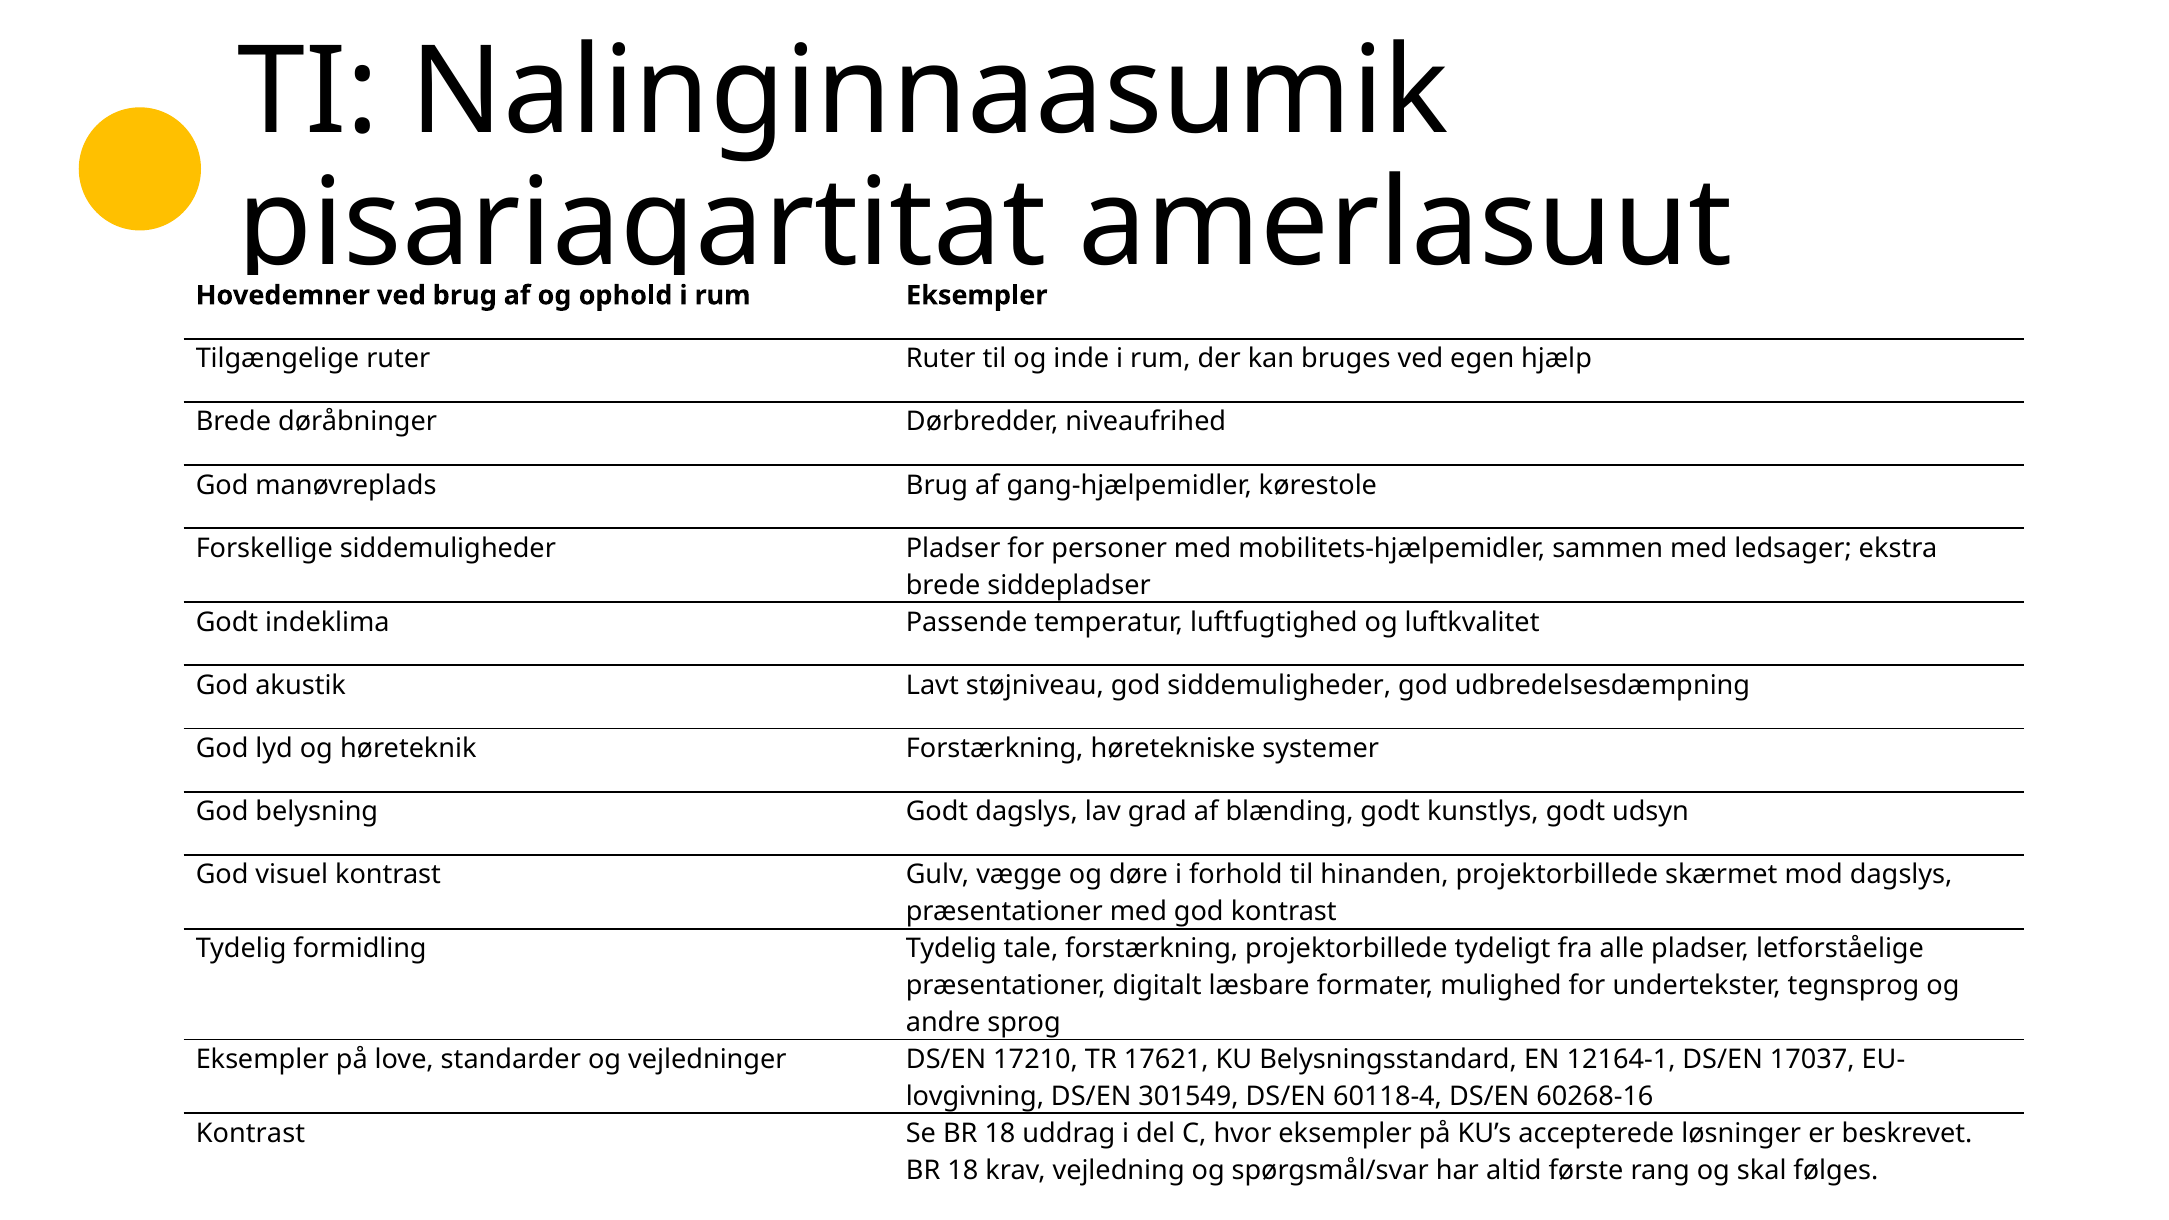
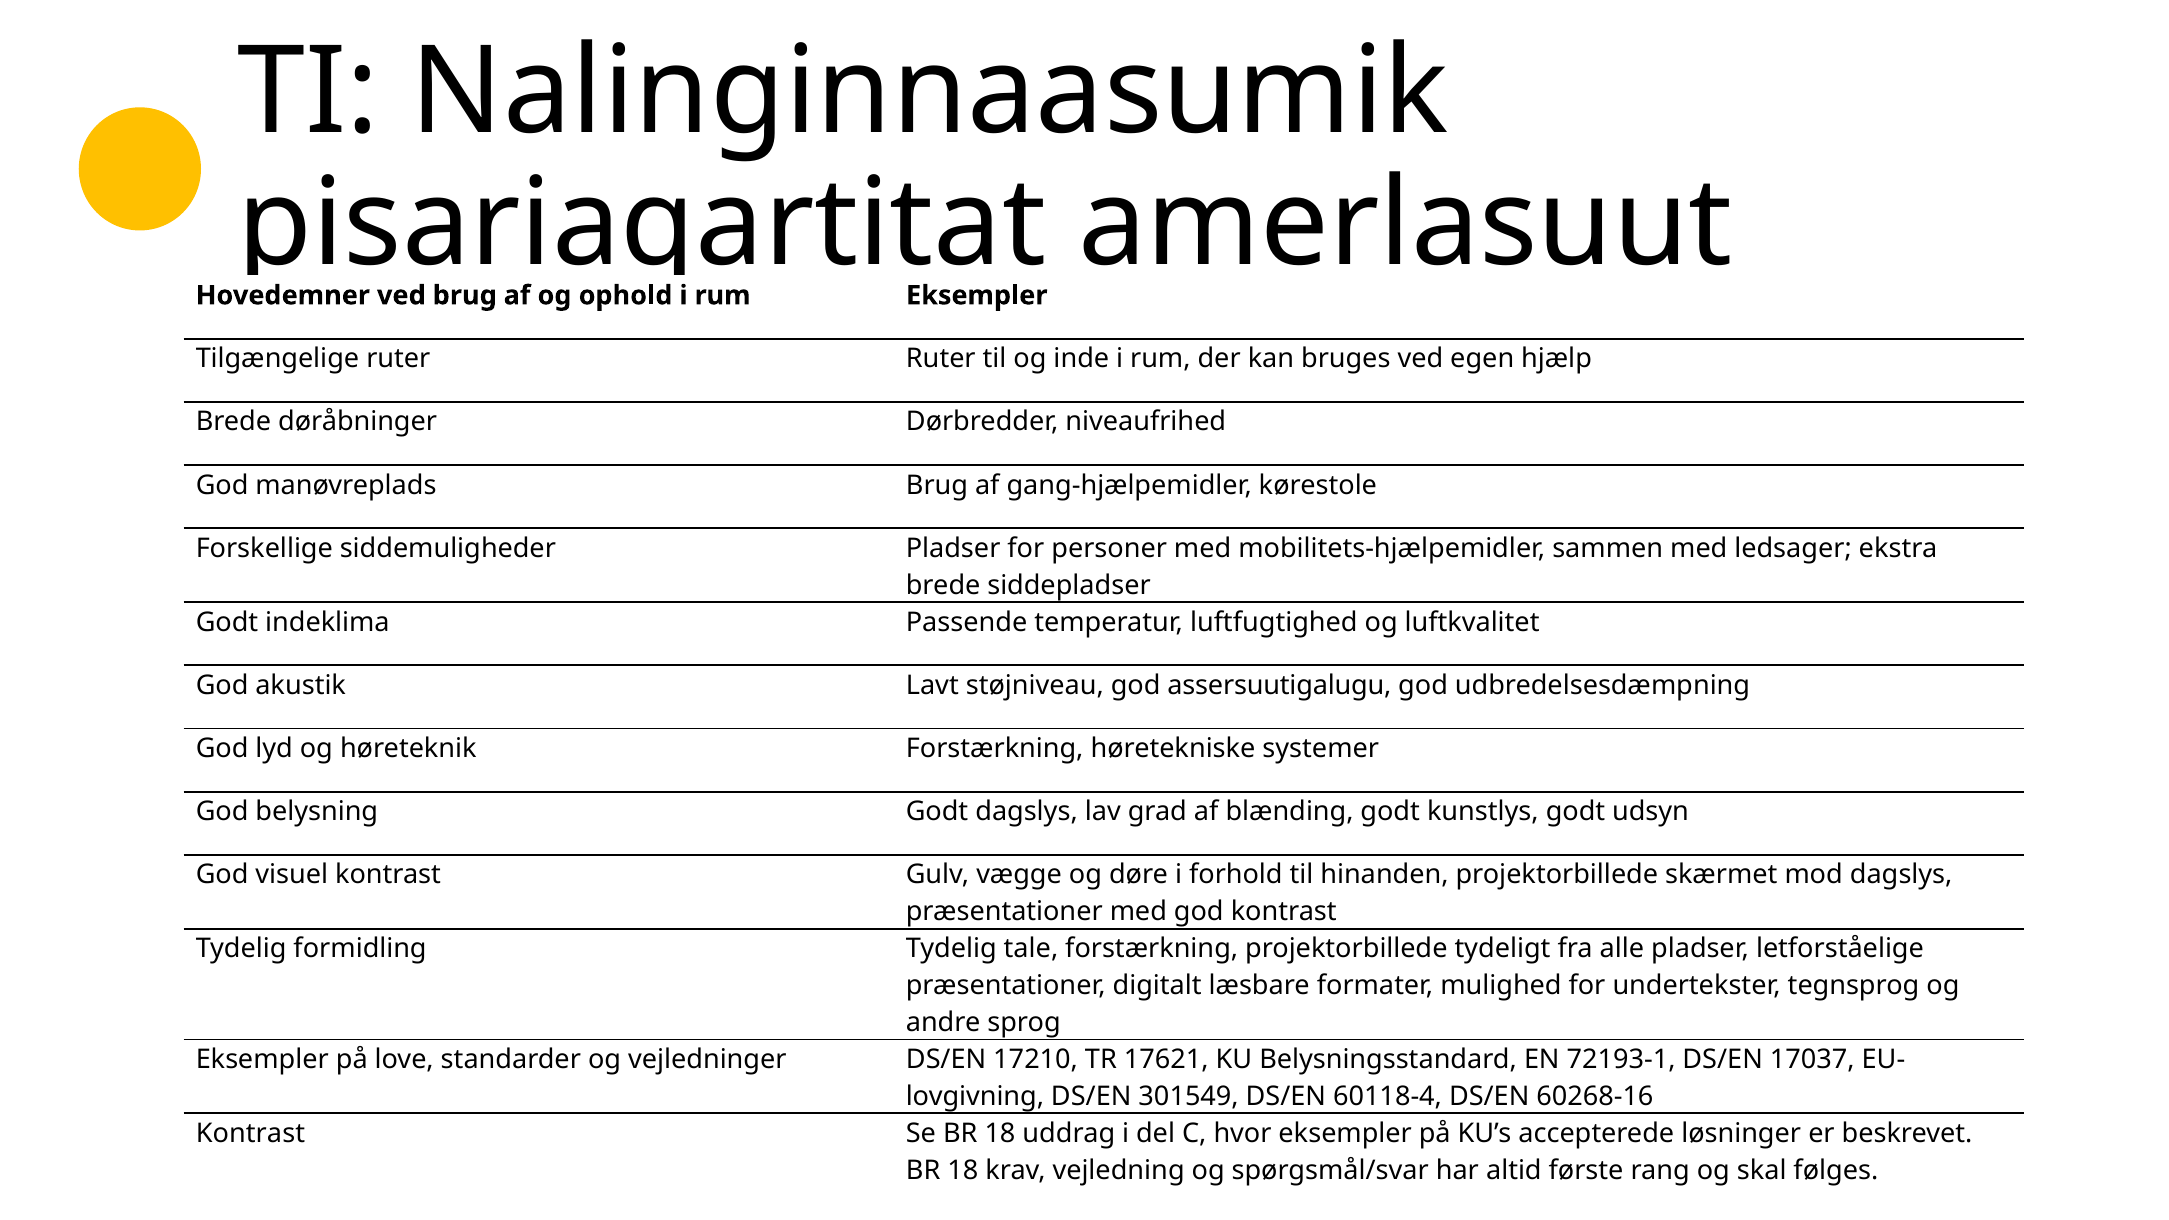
god siddemuligheder: siddemuligheder -> assersuutigalugu (1279, 685)
12164-1: 12164-1 -> 72193-1 (1621, 1060)
